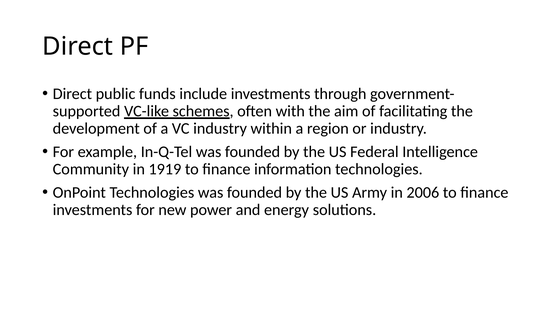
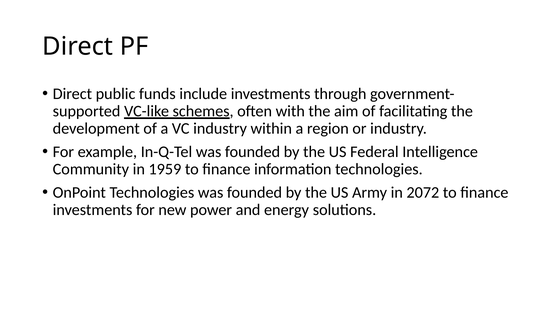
1919: 1919 -> 1959 (165, 169)
2006: 2006 -> 2072 (423, 193)
